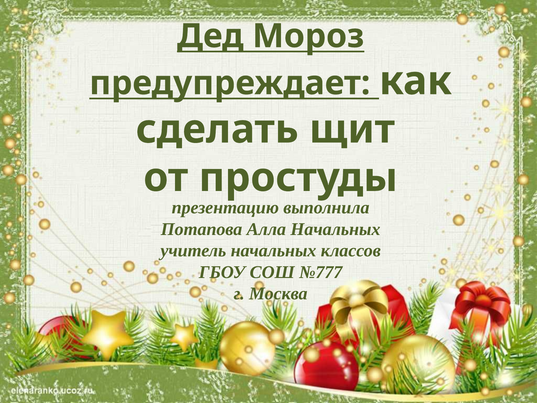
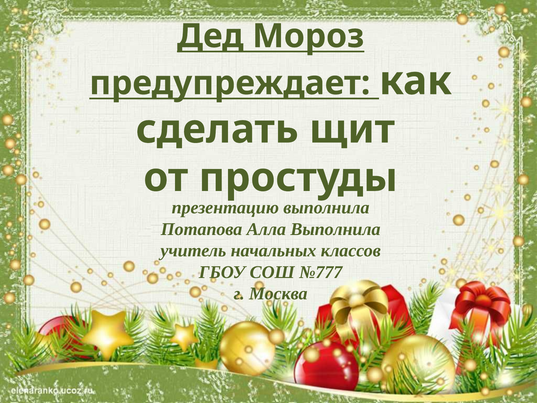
Алла Начальных: Начальных -> Выполнила (335, 229)
